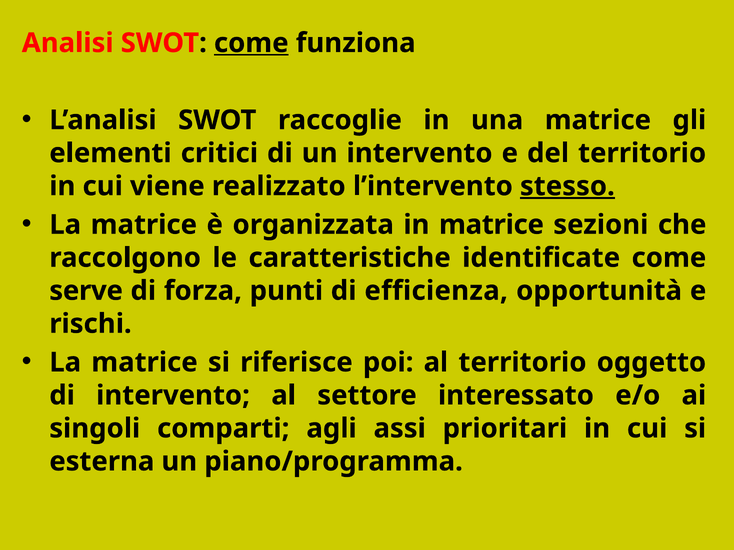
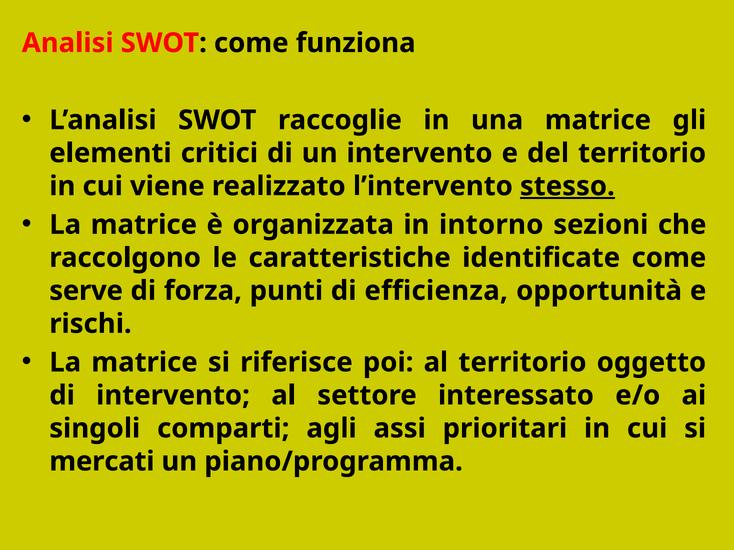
come underline: present -> none (251, 43)
in matrice: matrice -> intorno (491, 225)
esterna: esterna -> mercati (102, 462)
